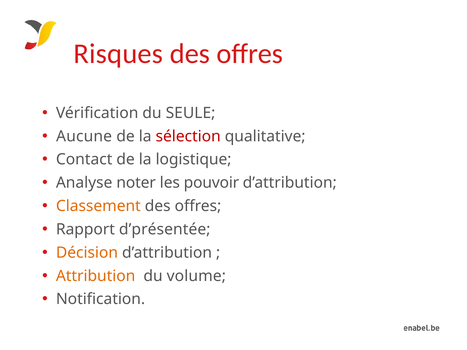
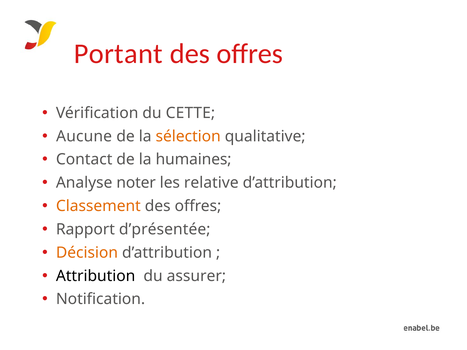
Risques: Risques -> Portant (118, 54)
SEULE: SEULE -> CETTE (190, 113)
sélection colour: red -> orange (188, 136)
logistique: logistique -> humaines (194, 160)
pouvoir: pouvoir -> relative (211, 183)
Attribution colour: orange -> black (96, 276)
volume: volume -> assurer (196, 276)
